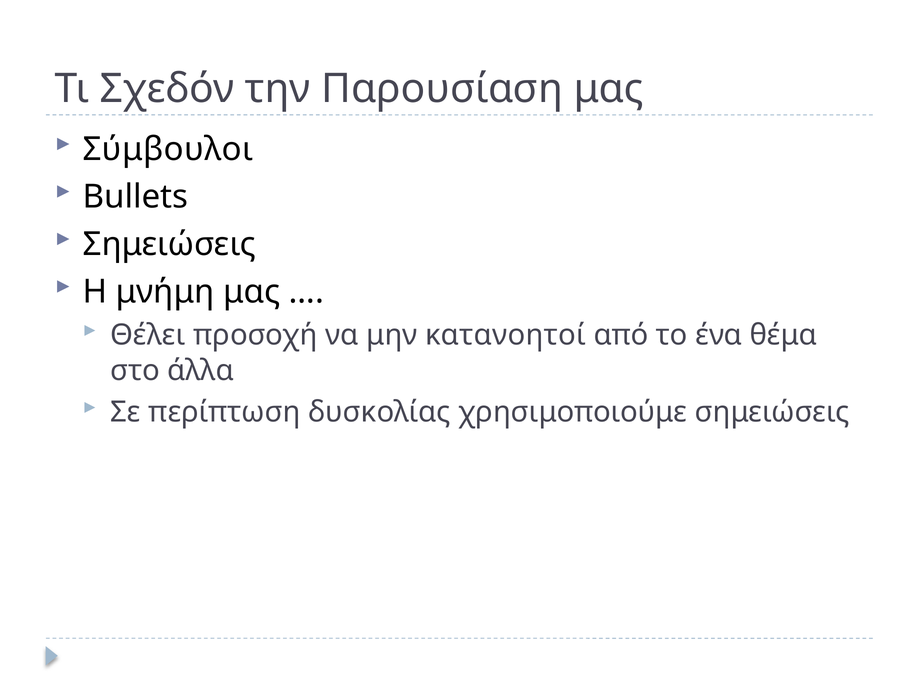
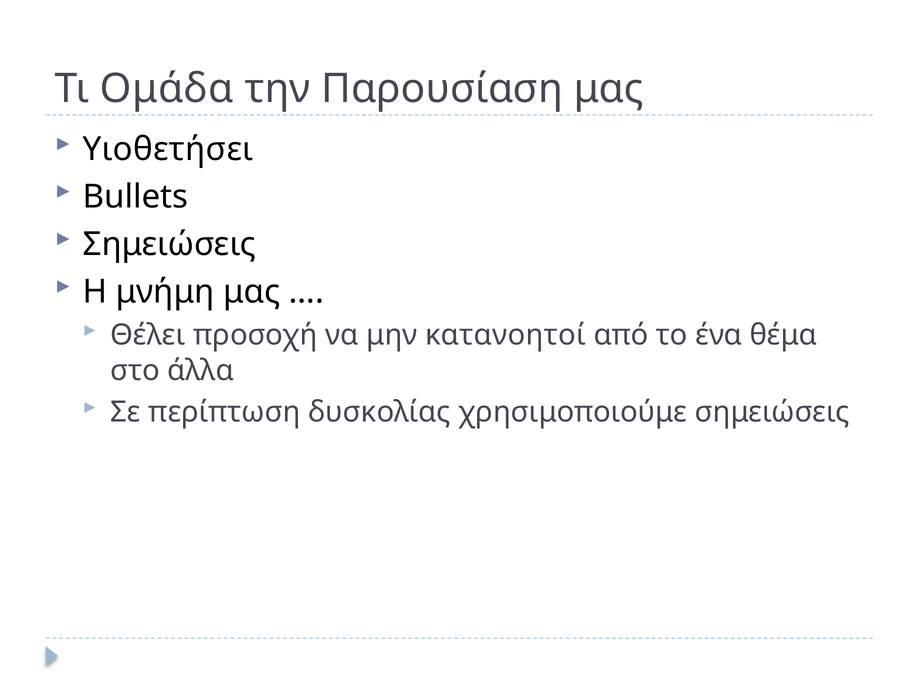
Σχεδόν: Σχεδόν -> Ομάδα (167, 89)
Σύμβουλοι: Σύμβουλοι -> Υιοθετήσει (168, 149)
